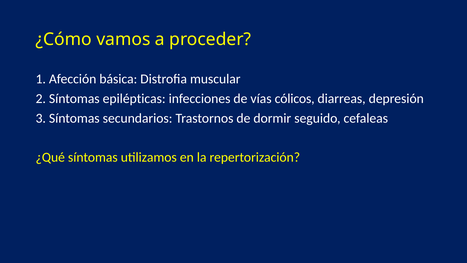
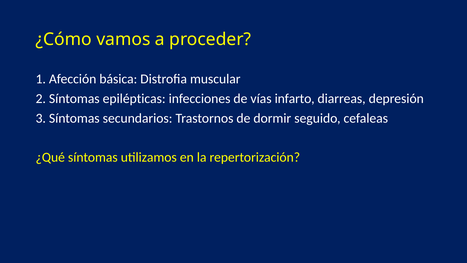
cólicos: cólicos -> infarto (295, 99)
